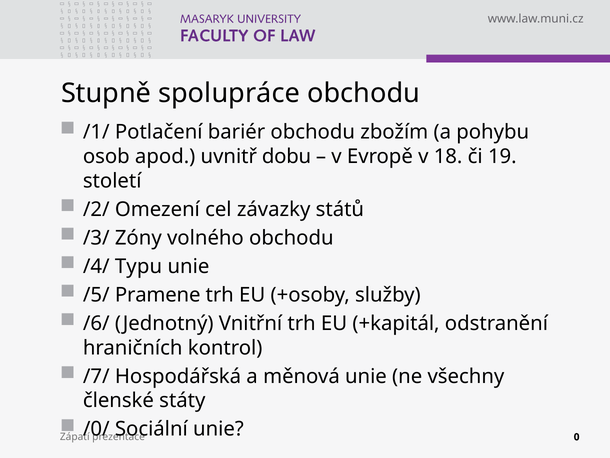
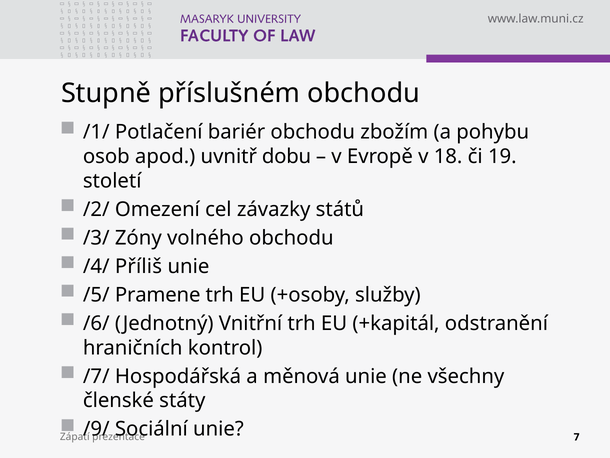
spolupráce: spolupráce -> příslušném (229, 93)
Typu: Typu -> Příliš (138, 266)
/0/: /0/ -> /9/ (96, 429)
0: 0 -> 7 (577, 437)
